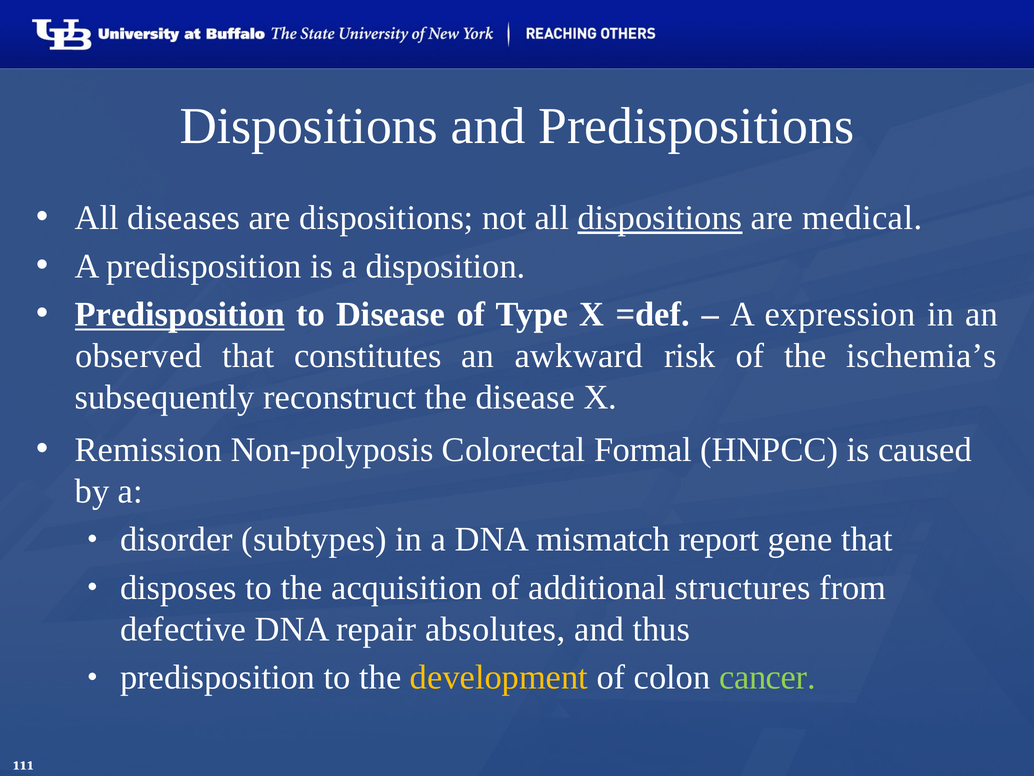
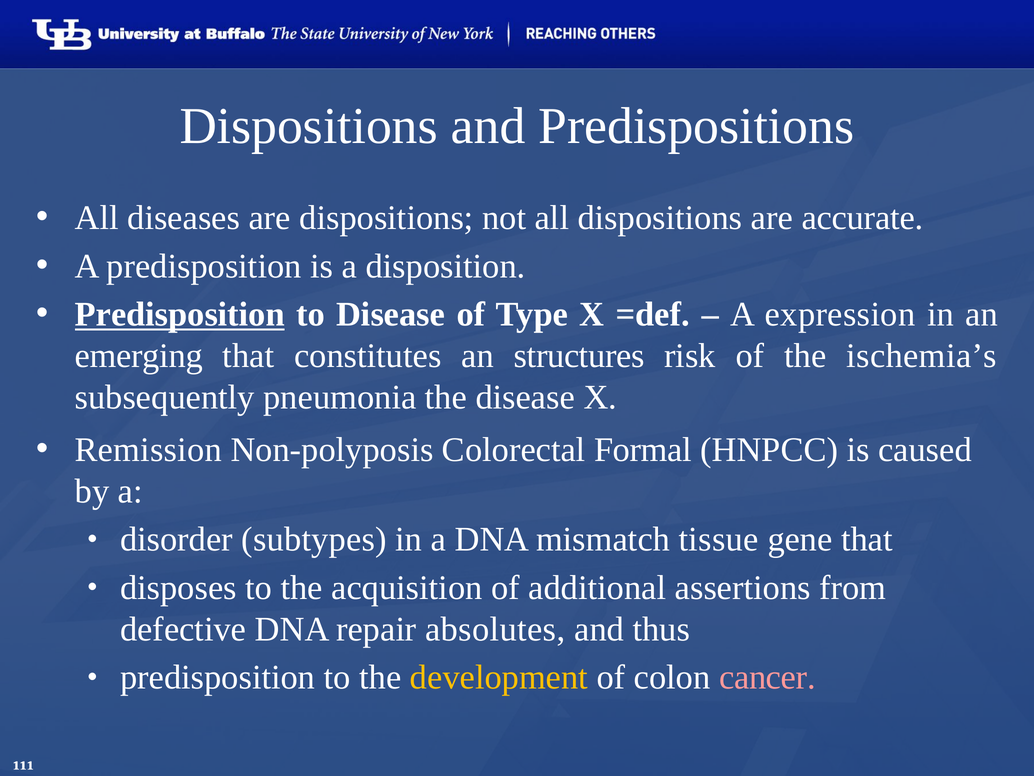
dispositions underline: present -> none (660, 218)
medical: medical -> accurate (862, 218)
observed: observed -> emerging (139, 356)
awkward: awkward -> structures (579, 356)
reconstruct: reconstruct -> pneumonia (340, 397)
report: report -> tissue (719, 539)
structures: structures -> assertions (743, 587)
cancer colour: light green -> pink (767, 677)
